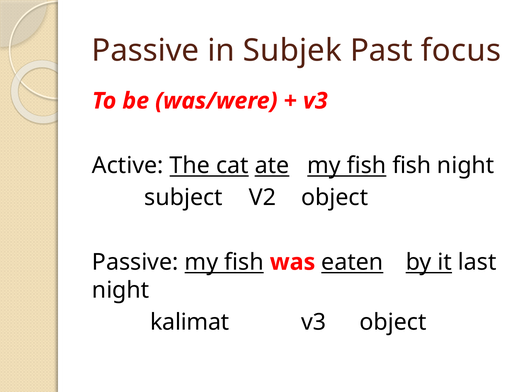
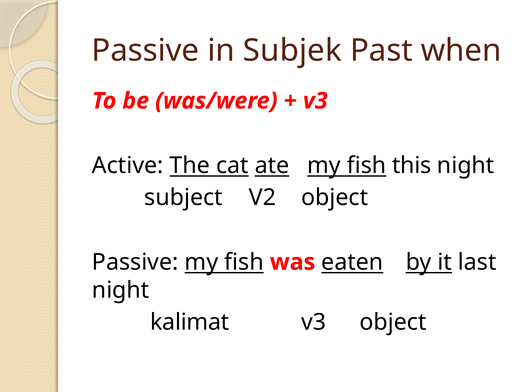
focus: focus -> when (461, 51)
fish fish: fish -> this (412, 165)
